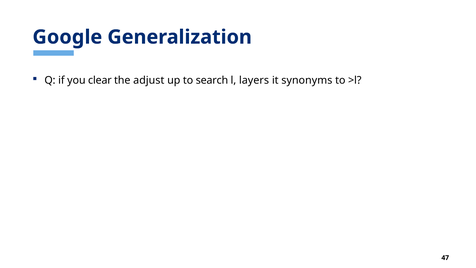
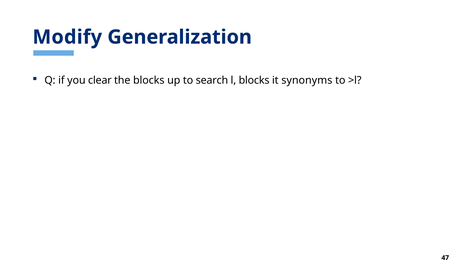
Google: Google -> Modify (67, 37)
the adjust: adjust -> blocks (149, 80)
l layers: layers -> blocks (254, 80)
